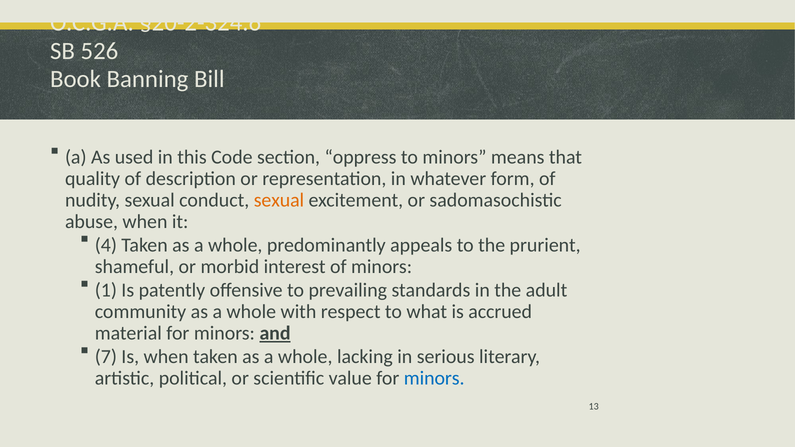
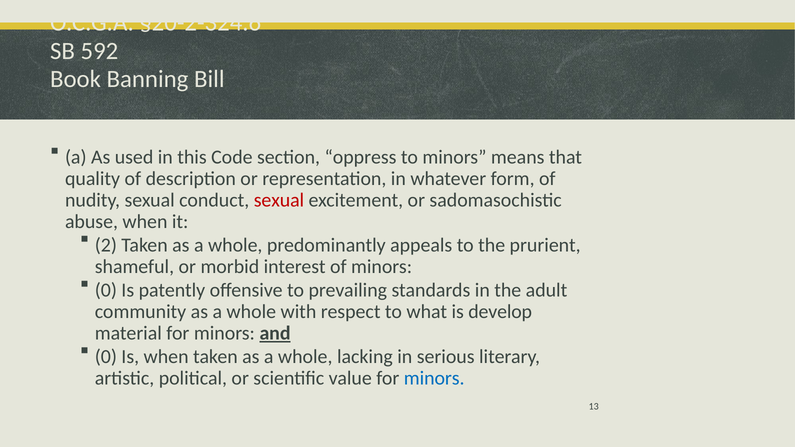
526: 526 -> 592 (99, 51)
sexual colour: orange -> red (279, 200)
4: 4 -> 2 (106, 245)
1: 1 -> 0 (106, 290)
accrued: accrued -> develop (500, 312)
7: 7 -> 0 (106, 357)
